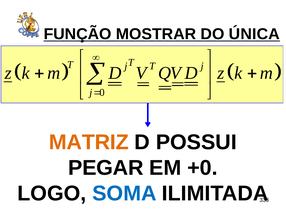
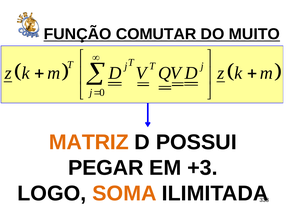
MOSTRAR: MOSTRAR -> COMUTAR (156, 34)
ÚNICA: ÚNICA -> MUITO (254, 34)
+0: +0 -> +3 (202, 168)
SOMA colour: blue -> orange (124, 194)
